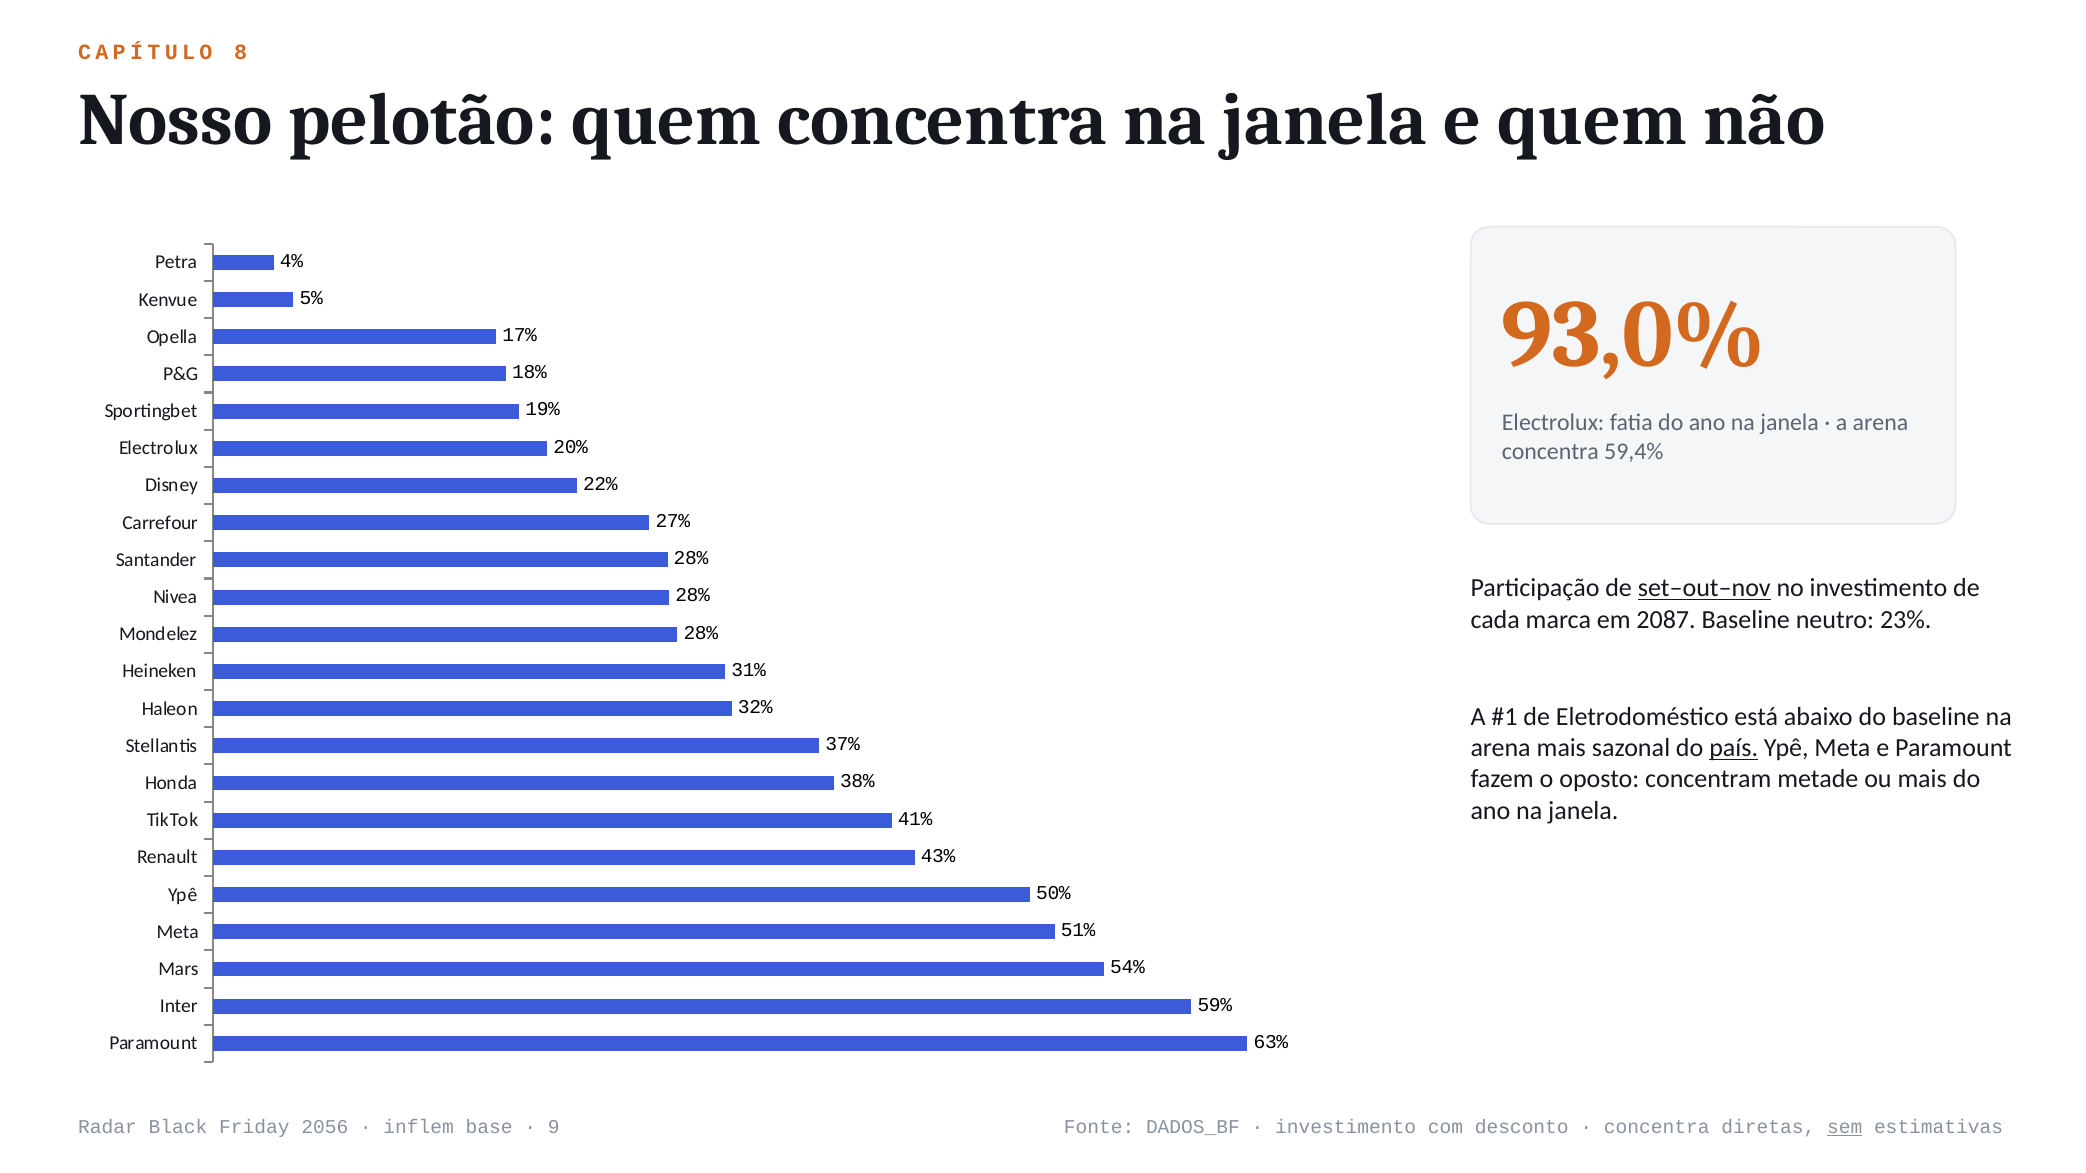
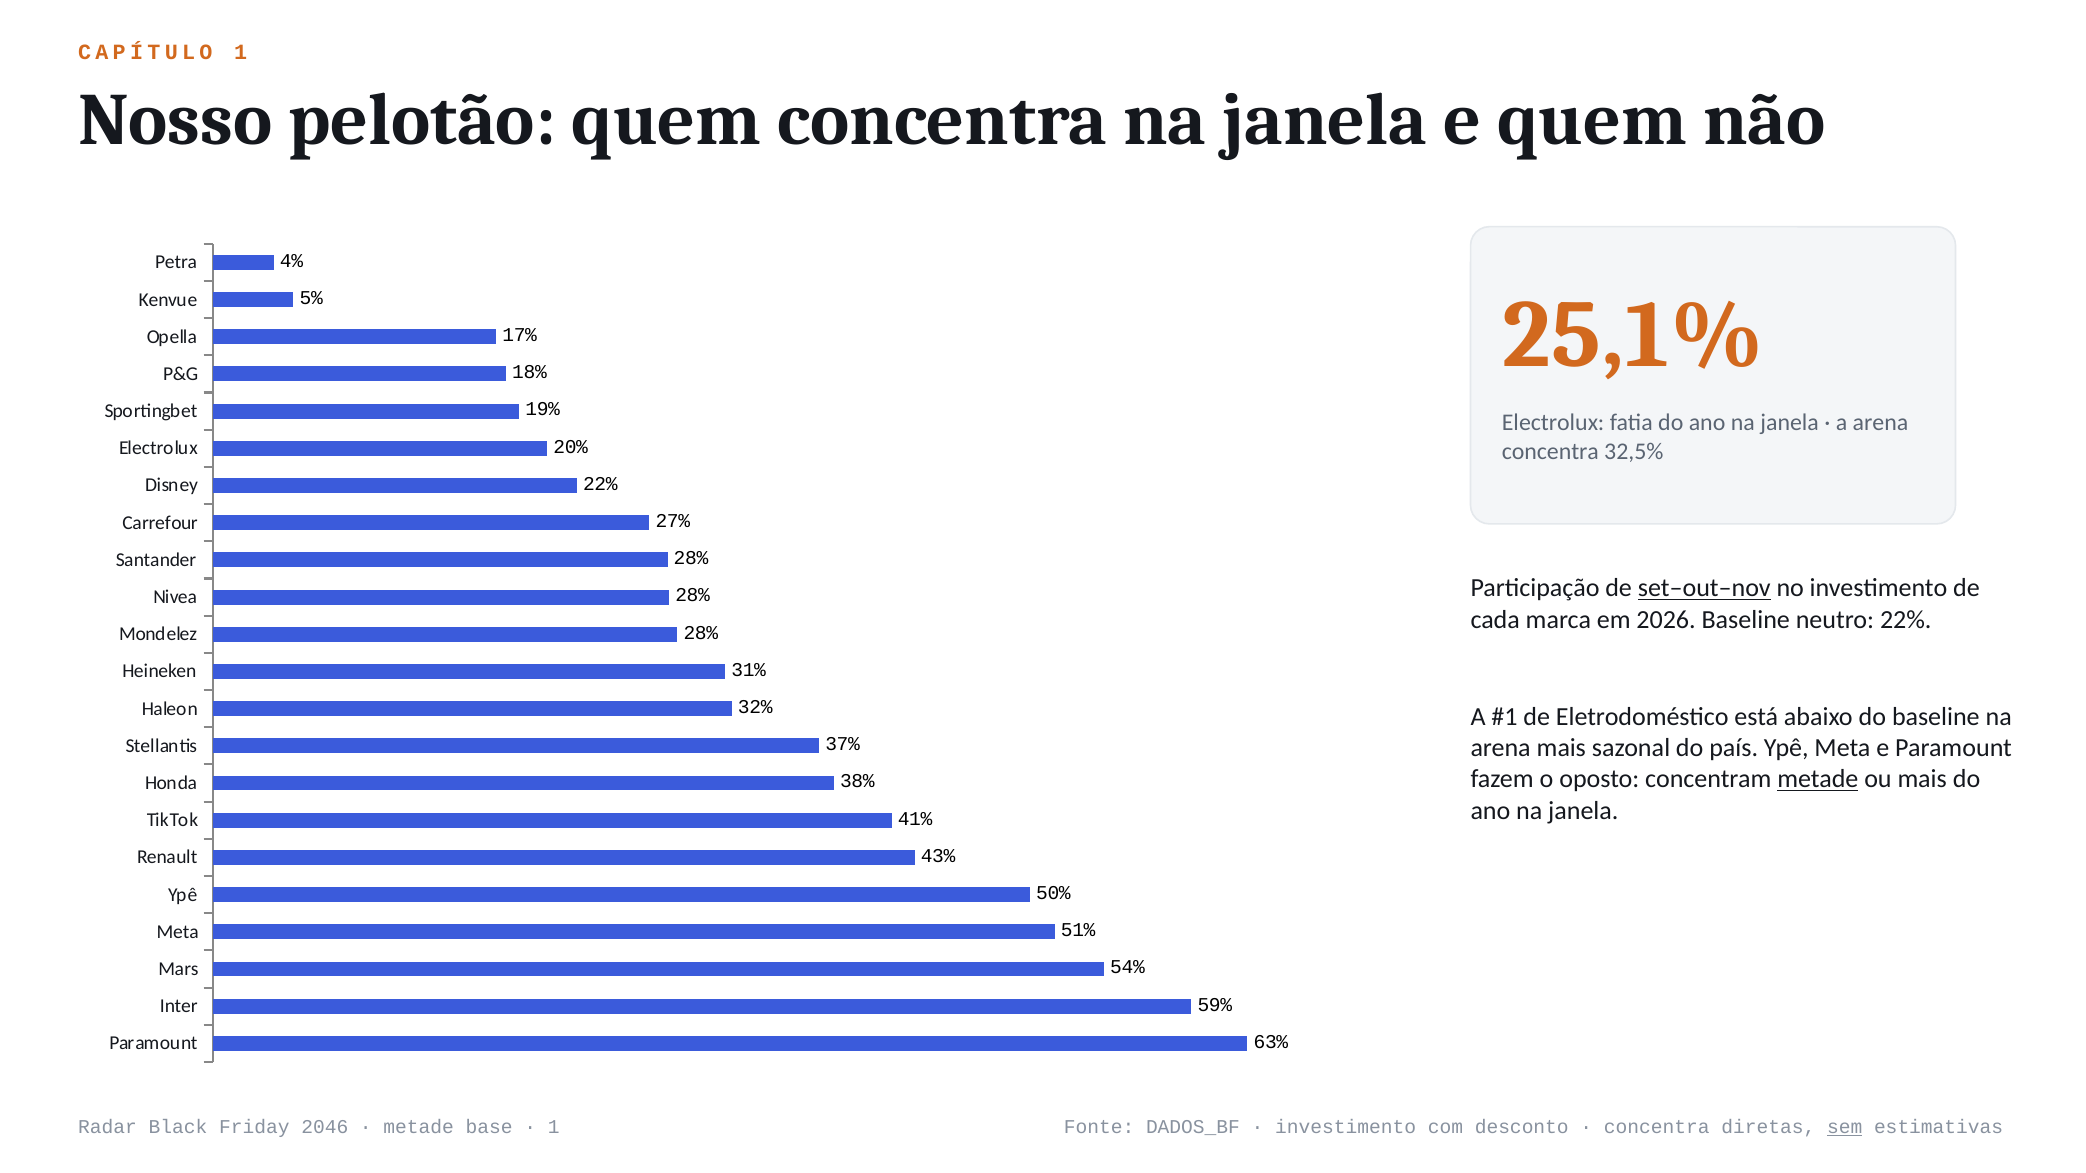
CAPÍTULO 8: 8 -> 1 (241, 52)
93,0%: 93,0% -> 25,1% (1633, 335)
59,4%: 59,4% -> 32,5% (1634, 451)
2087: 2087 -> 2026 (1666, 620)
neutro 23%: 23% -> 22% (1906, 620)
país underline: present -> none (1734, 748)
metade underline: none -> present (1818, 780)
2056: 2056 -> 2046 (325, 1128)
inflem: inflem -> metade (419, 1128)
9: 9 -> 1 (554, 1128)
